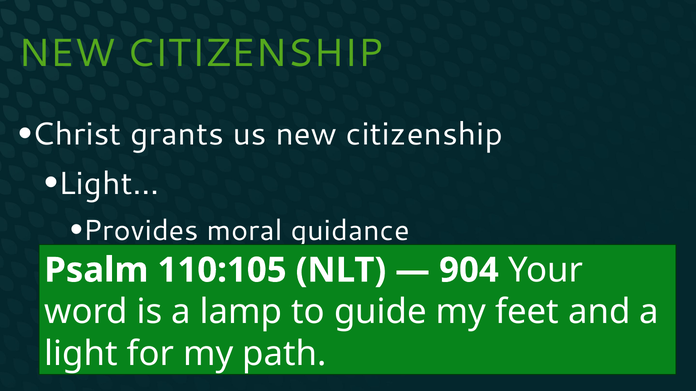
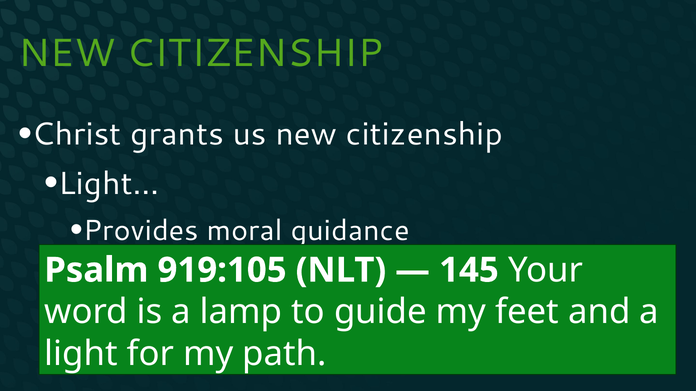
110:105: 110:105 -> 919:105 (222, 271)
904: 904 -> 145 (469, 271)
